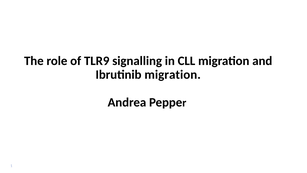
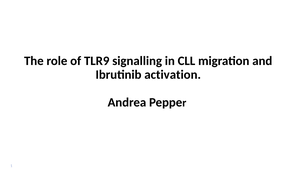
Ibrutinib migration: migration -> activation (173, 75)
